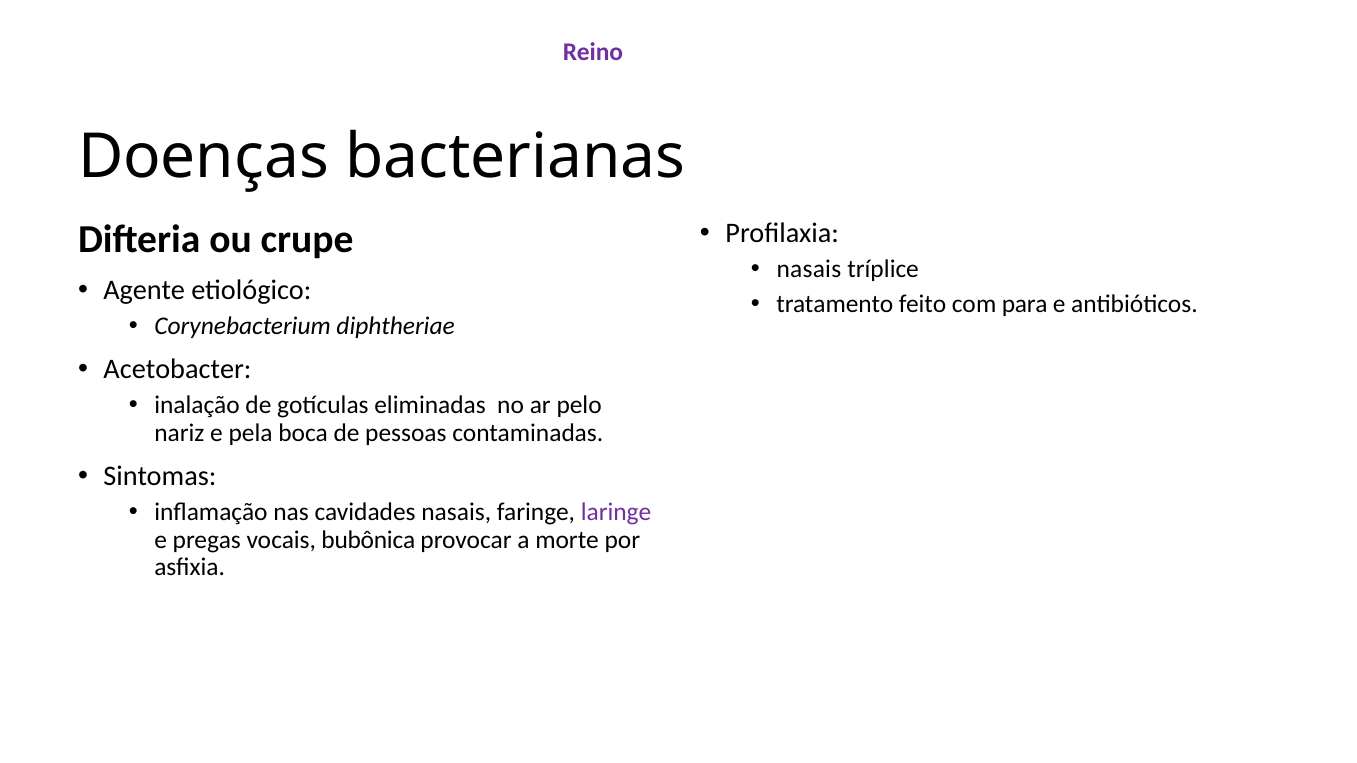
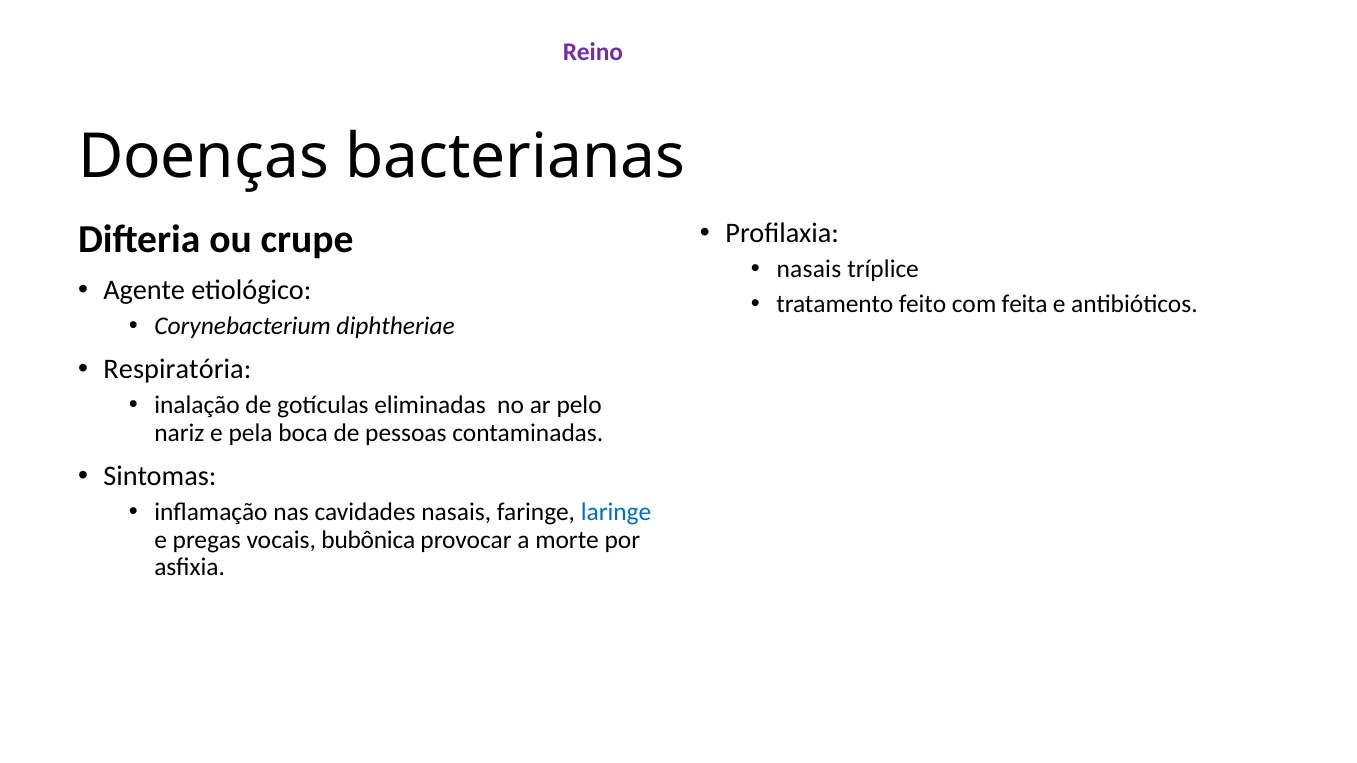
para: para -> feita (1025, 304)
Acetobacter: Acetobacter -> Respiratória (177, 370)
laringe colour: purple -> blue (616, 512)
